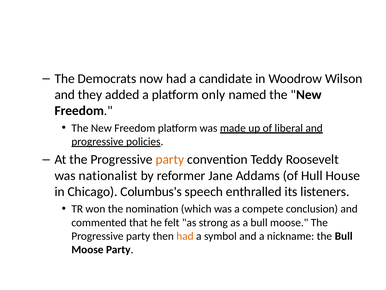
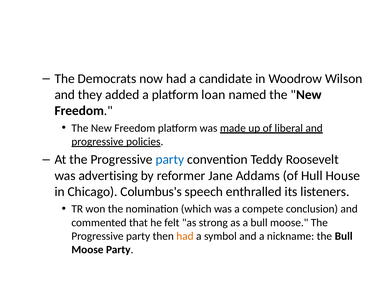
only: only -> loan (213, 95)
party colour: orange -> blue (170, 159)
nationalist: nationalist -> advertising (108, 175)
